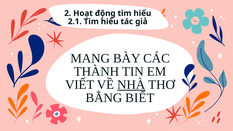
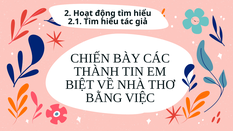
MANG: MANG -> CHIẾN (90, 58)
VIẾT: VIẾT -> BIỆT (80, 85)
NHÀ underline: present -> none (131, 85)
BIẾT: BIẾT -> VIỆC (140, 98)
